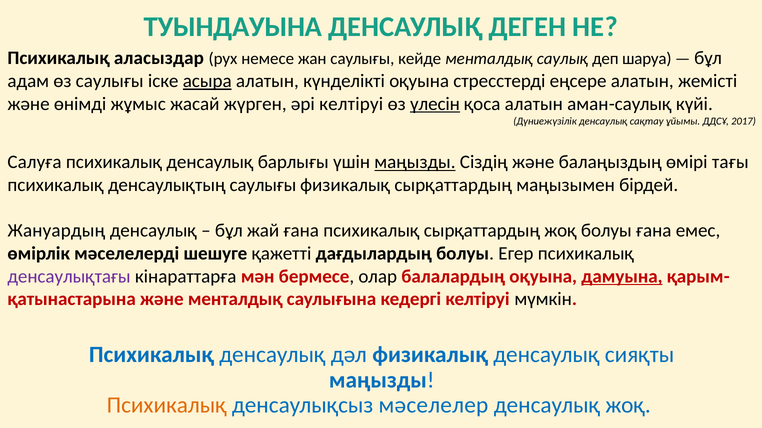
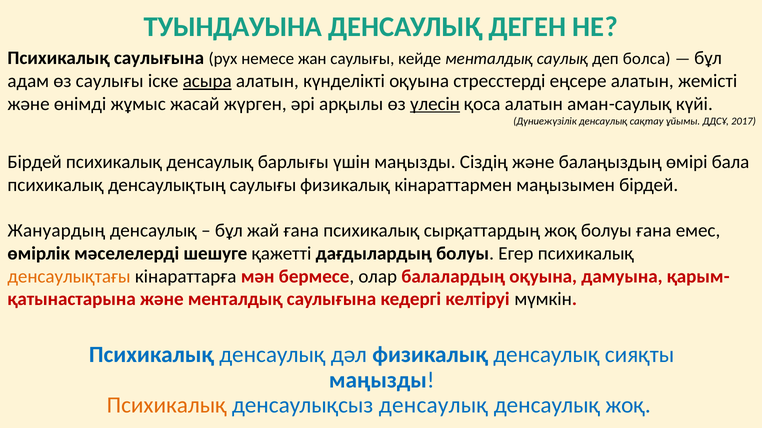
Психикалық аласыздар: аласыздар -> саулығына (159, 58)
шаруа: шаруа -> болса (647, 59)
әрі келтіруі: келтіруі -> арқылы (351, 104)
Салуға: Салуға -> Бірдей (35, 162)
маңызды underline: present -> none (415, 162)
тағы: тағы -> бала (730, 162)
физикалық сырқаттардың: сырқаттардың -> кінараттармен (453, 185)
денсаулықтағы colour: purple -> orange (69, 277)
дамуына underline: present -> none (622, 277)
денсаулықсыз мәселелер: мәселелер -> денсаулық (433, 406)
